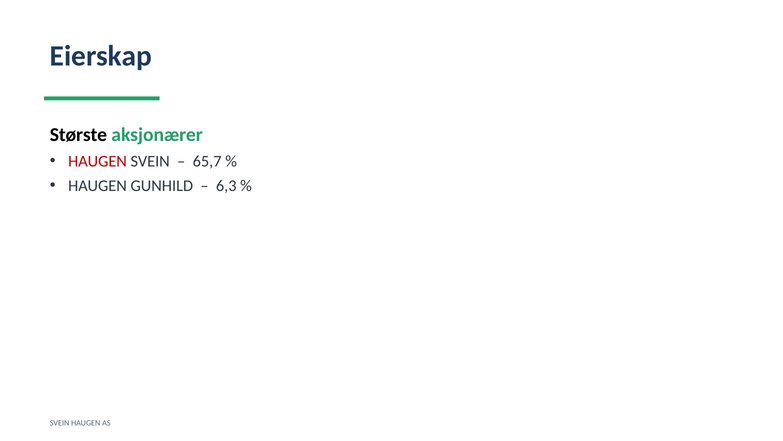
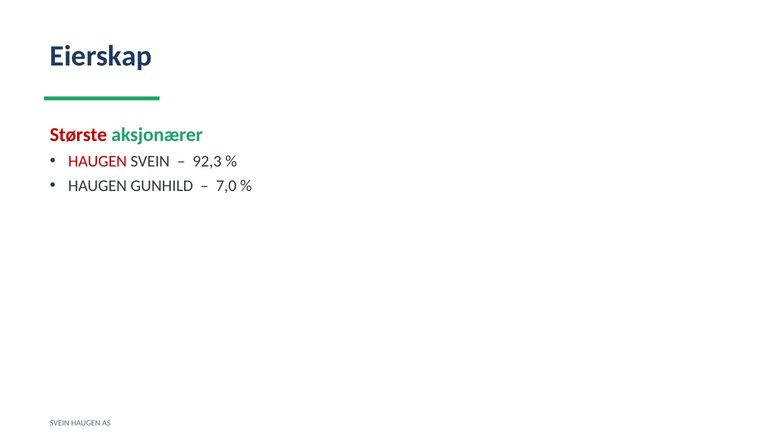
Største colour: black -> red (78, 135)
65,7: 65,7 -> 92,3 (207, 161)
6,3: 6,3 -> 7,0 (226, 185)
